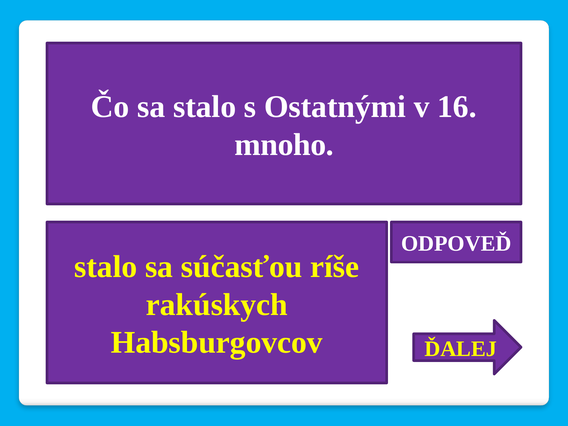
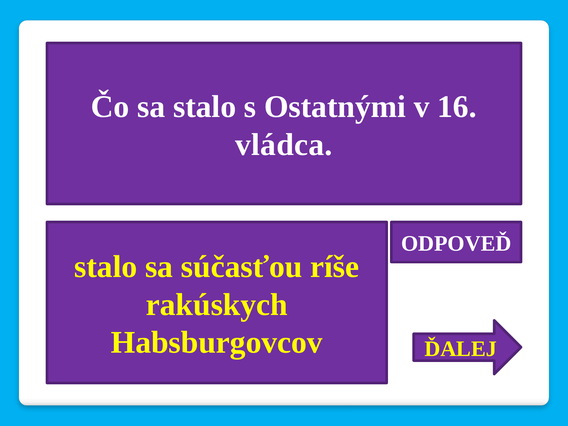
mnoho: mnoho -> vládca (284, 145)
